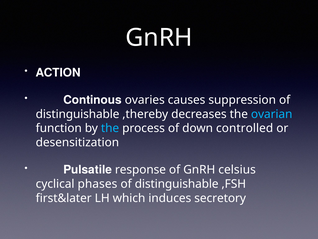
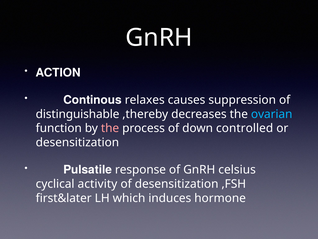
ovaries: ovaries -> relaxes (145, 100)
the colour: light blue -> pink (110, 128)
phases: phases -> activity (97, 184)
distinguishable: distinguishable -> desensitization (177, 184)
secretory: secretory -> hormone (220, 198)
